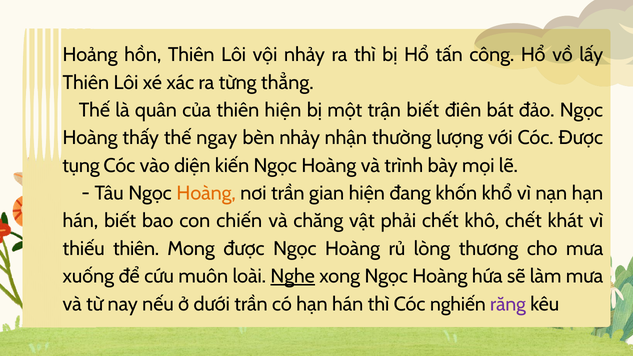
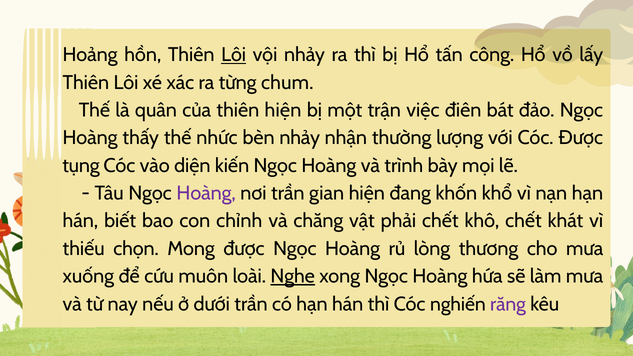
Lôi underline: none -> present (234, 55)
thẳng: thẳng -> chum (287, 83)
trận biết: biết -> việc (423, 110)
ngay: ngay -> nhức (217, 138)
Hoàng colour: orange -> purple (206, 193)
chiến: chiến -> chỉnh (239, 221)
thiếu thiên: thiên -> chọn (136, 249)
